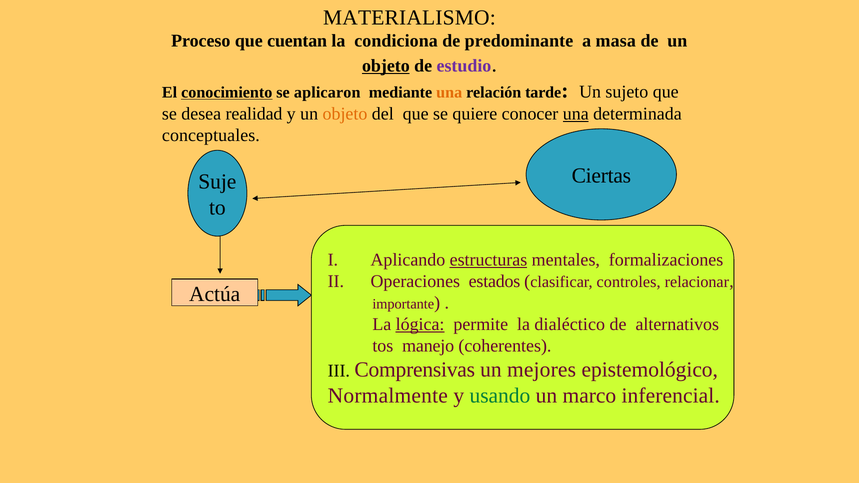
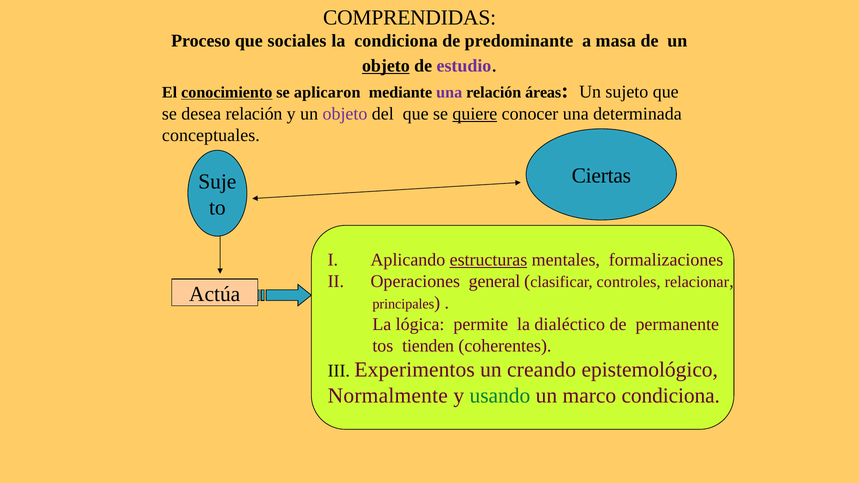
MATERIALISMO: MATERIALISMO -> COMPRENDIDAS (410, 18)
cuentan: cuentan -> sociales (297, 41)
una colour: orange -> purple (449, 92)
tarde: tarde -> áreas (543, 92)
desea realidad: realidad -> relación (254, 114)
objeto colour: orange -> purple (345, 114)
quiere underline: none -> present (475, 114)
una underline: present -> none (576, 114)
estados: estados -> general (495, 281)
importante: importante -> principales (403, 304)
lógica underline: present -> none (420, 324)
alternativos: alternativos -> permanente (677, 324)
manejo: manejo -> tienden (428, 346)
Comprensivas: Comprensivas -> Experimentos (415, 370)
mejores: mejores -> creando (542, 370)
marco inferencial: inferencial -> condiciona (671, 396)
